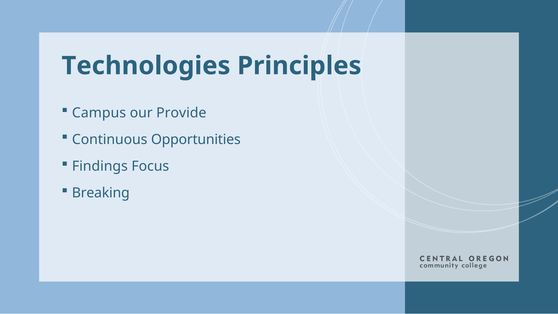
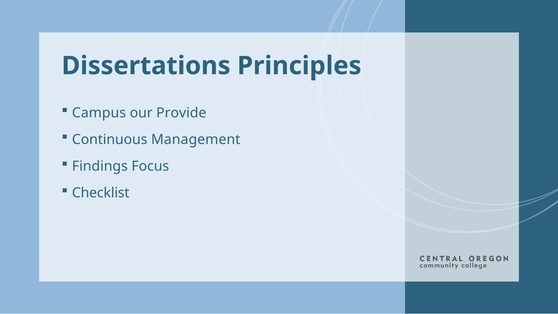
Technologies: Technologies -> Dissertations (146, 66)
Opportunities: Opportunities -> Management (196, 139)
Breaking: Breaking -> Checklist (101, 193)
